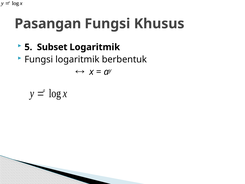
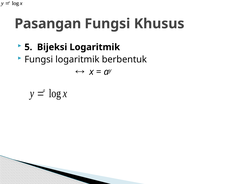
Subset: Subset -> Bijeksi (52, 47)
